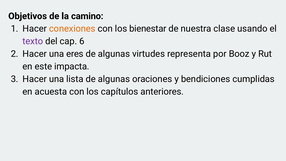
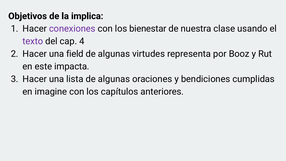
camino: camino -> implica (87, 16)
conexiones colour: orange -> purple (72, 29)
6: 6 -> 4 (82, 41)
eres: eres -> field (75, 54)
acuesta: acuesta -> imagine (51, 92)
